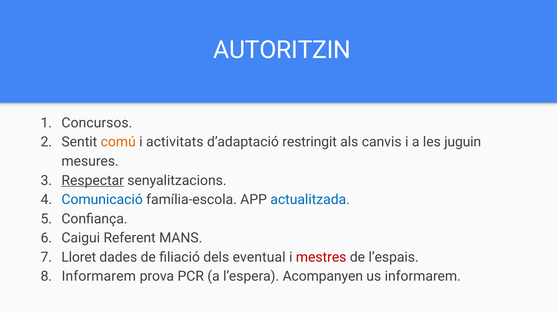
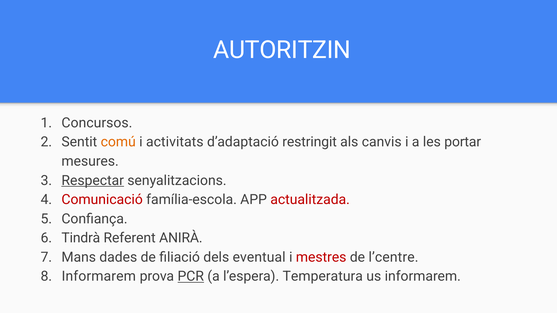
juguin: juguin -> portar (463, 142)
Comunicació colour: blue -> red (102, 200)
actualitzada colour: blue -> red (310, 200)
Caigui: Caigui -> Tindrà (81, 238)
MANS: MANS -> ANIRÀ (181, 238)
Lloret: Lloret -> Mans (79, 257)
l’espais: l’espais -> l’centre (393, 257)
PCR underline: none -> present (191, 277)
Acompanyen: Acompanyen -> Temperatura (323, 277)
